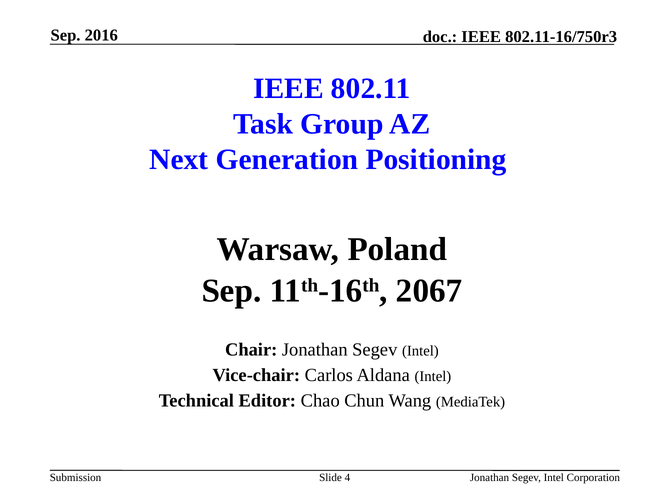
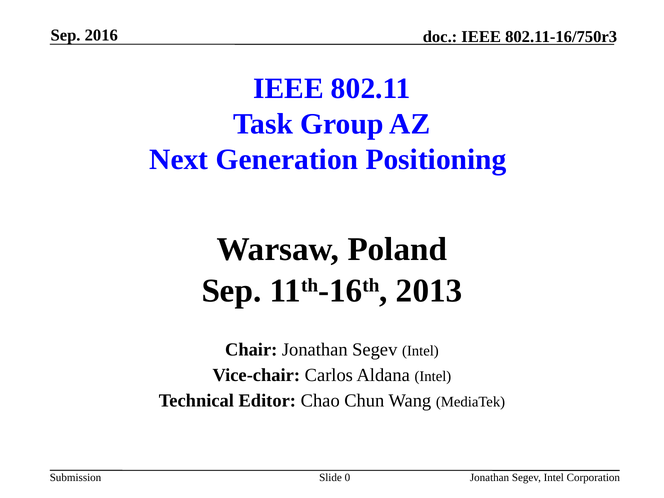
2067: 2067 -> 2013 (429, 291)
4: 4 -> 0 (347, 478)
